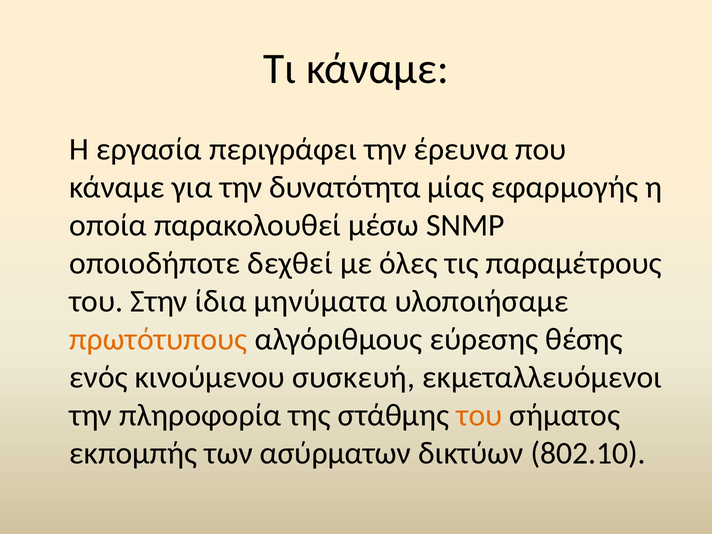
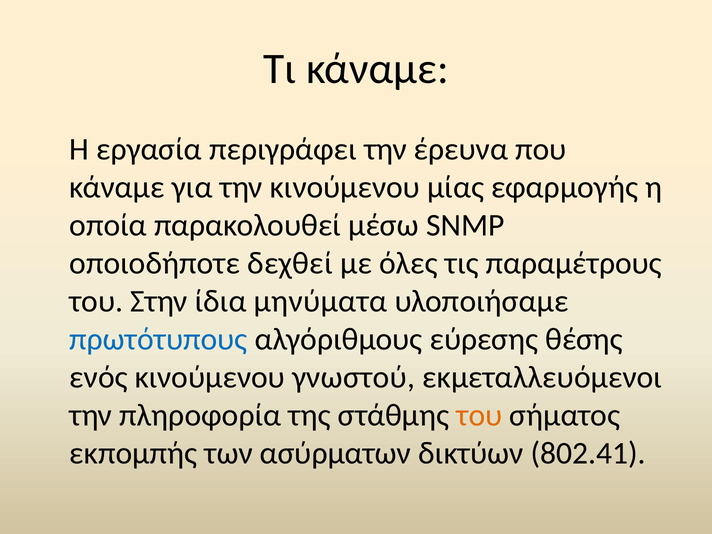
την δυνατότητα: δυνατότητα -> κινούμενου (345, 187)
πρωτότυπους colour: orange -> blue (158, 339)
συσκευή: συσκευή -> γνωστού (354, 377)
802.10: 802.10 -> 802.41 (588, 453)
